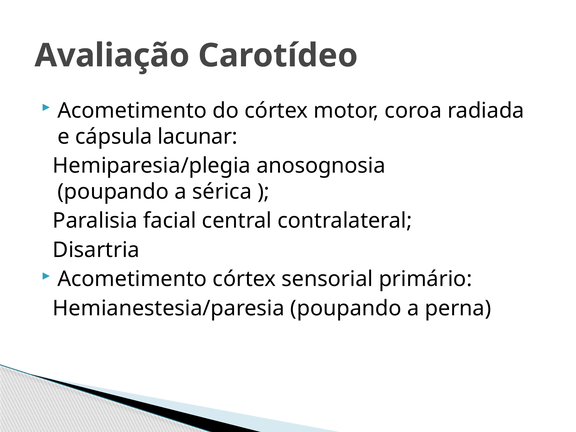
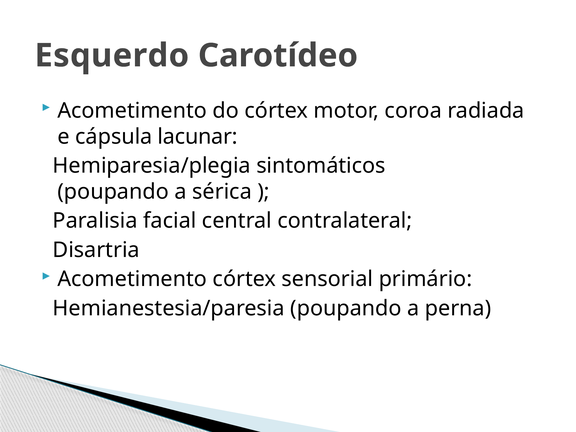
Avaliação: Avaliação -> Esquerdo (112, 56)
anosognosia: anosognosia -> sintomáticos (321, 166)
